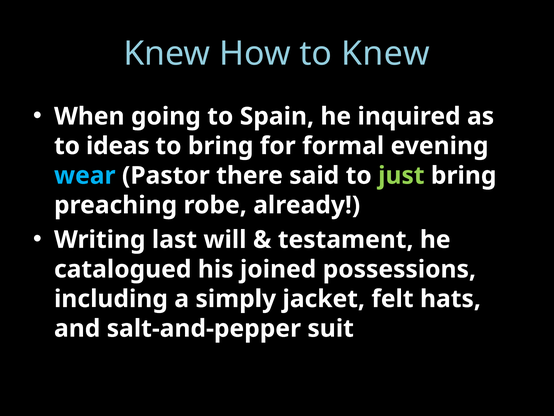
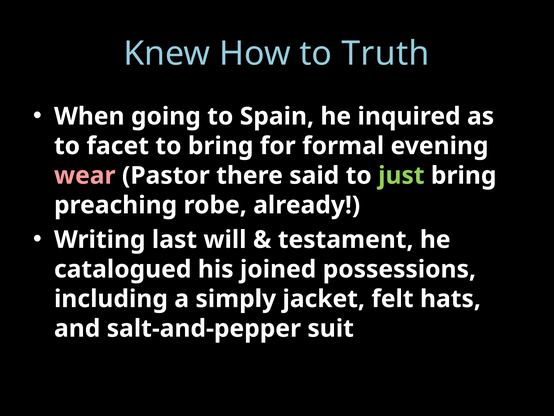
to Knew: Knew -> Truth (385, 54)
ideas: ideas -> facet (118, 146)
wear colour: light blue -> pink (85, 175)
